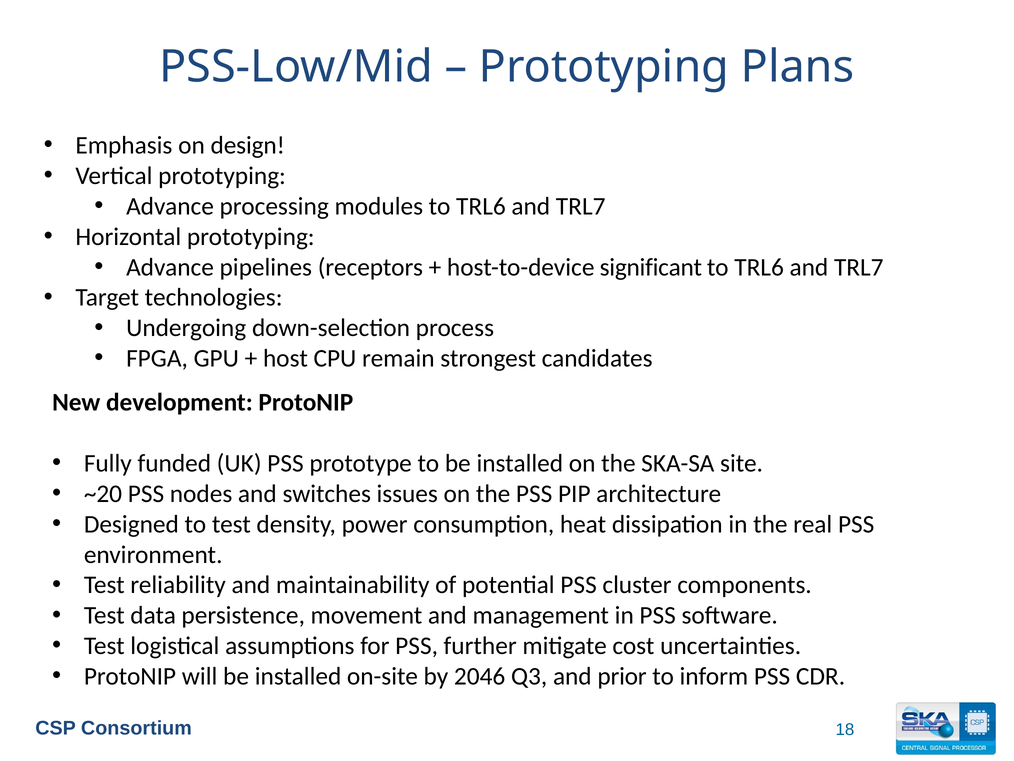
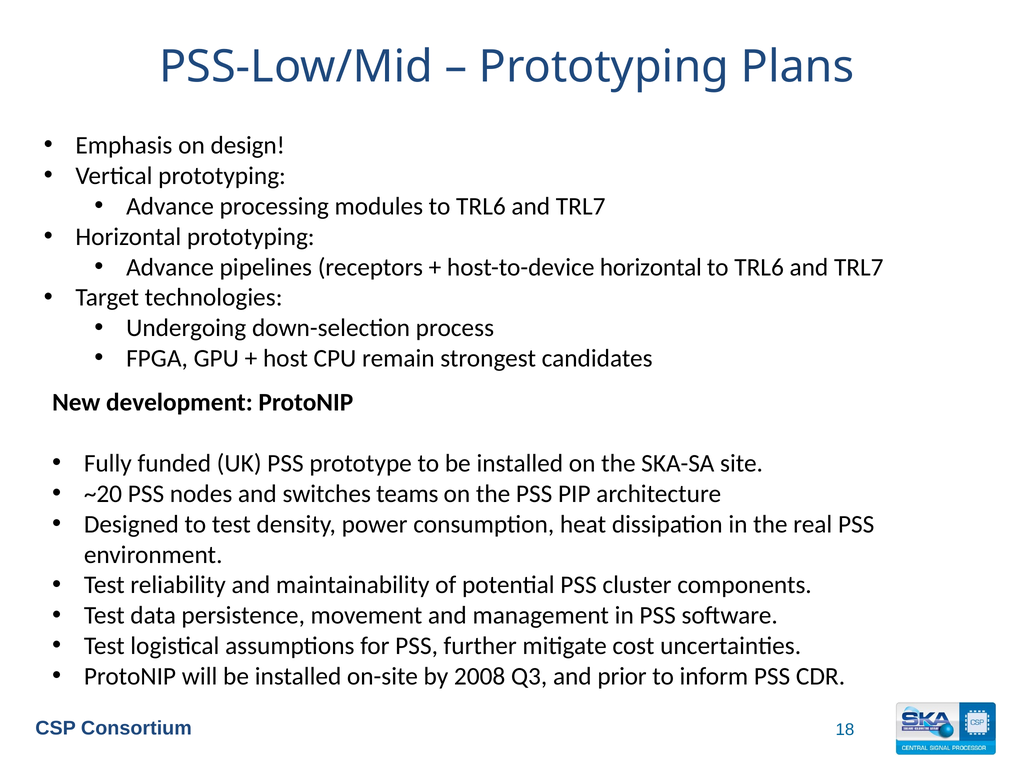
host-to-device significant: significant -> horizontal (651, 267)
issues: issues -> teams (407, 493)
2046: 2046 -> 2008 (480, 676)
